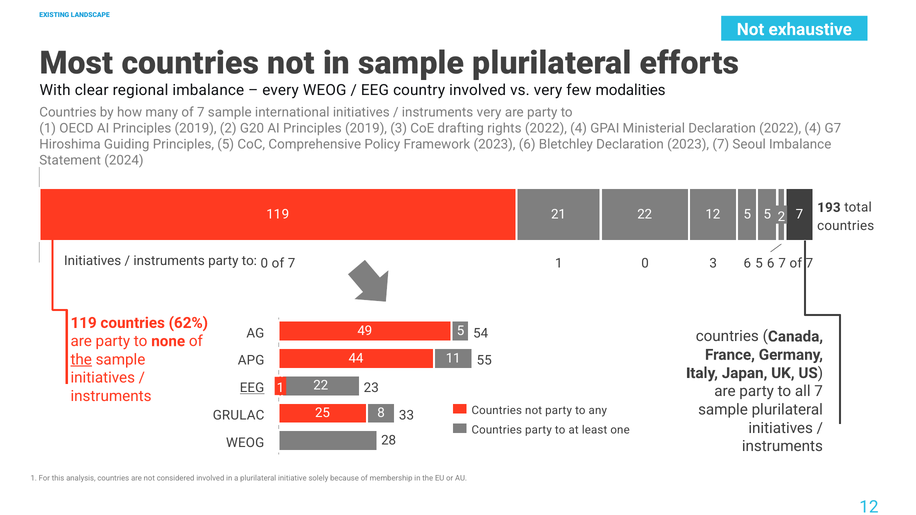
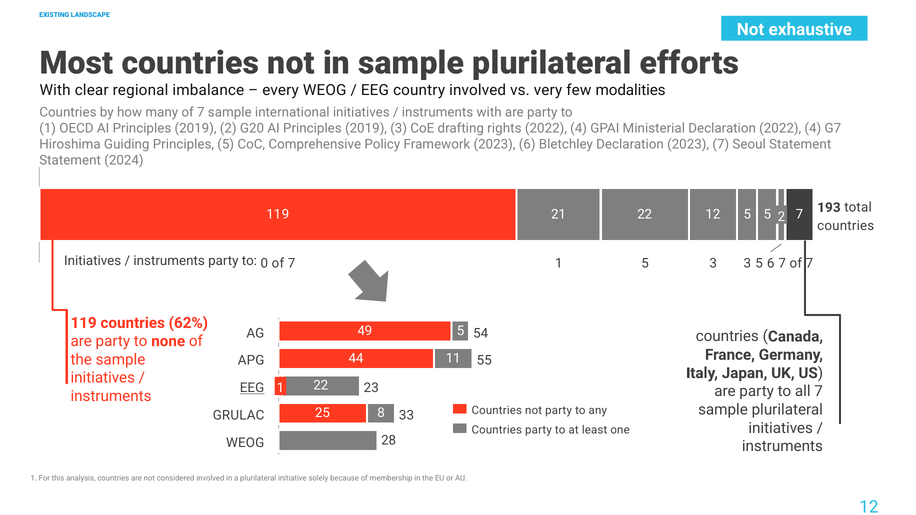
instruments very: very -> with (489, 112)
Seoul Imbalance: Imbalance -> Statement (800, 144)
1 0: 0 -> 5 (645, 263)
3 6: 6 -> 3 (747, 263)
the underline: present -> none (81, 360)
